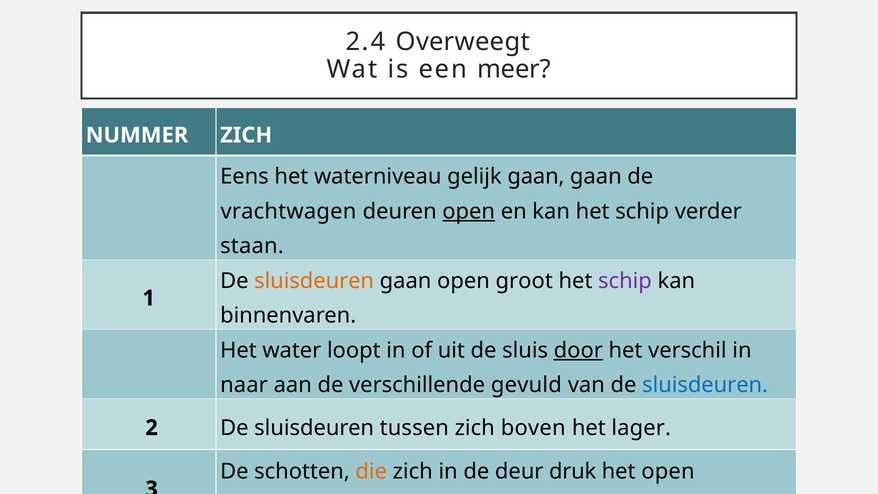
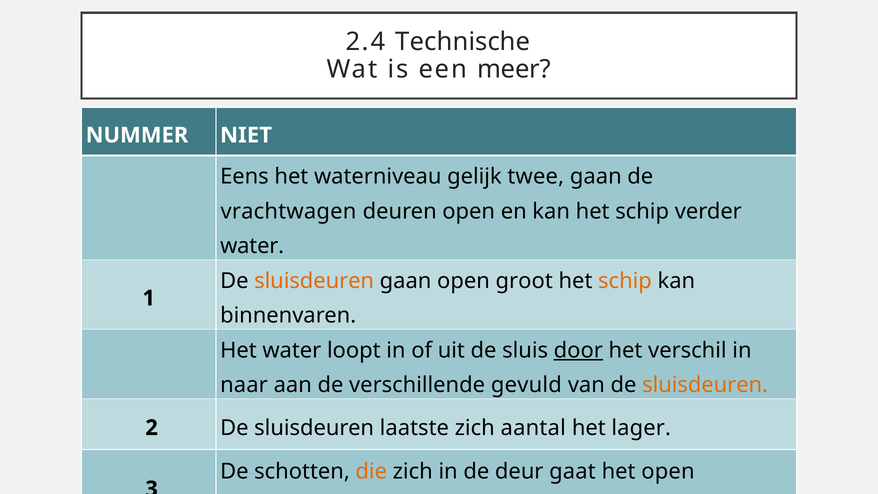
Overweegt: Overweegt -> Technische (463, 42)
NUMMER ZICH: ZICH -> NIET (246, 135)
gelijk gaan: gaan -> twee (536, 176)
open underline: present -> none (469, 211)
staan: staan -> water (252, 246)
schip colour: purple -> orange (625, 281)
sluisdeuren colour: blue -> orange (705, 385)
tussen: tussen -> laatste (414, 428)
boven: boven -> aantal (533, 428)
druk: druk -> gaat (572, 472)
